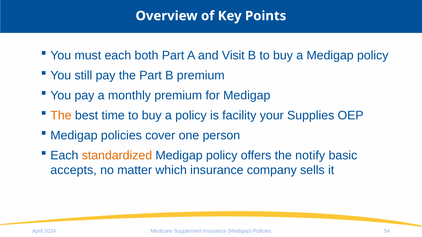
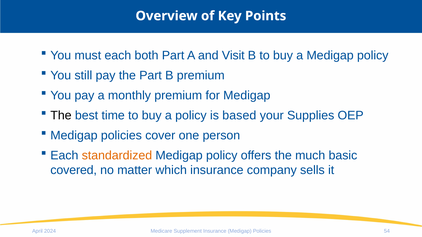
The colour: orange -> black (61, 116)
facility: facility -> based (239, 116)
notify: notify -> much (310, 156)
accepts: accepts -> covered (74, 170)
